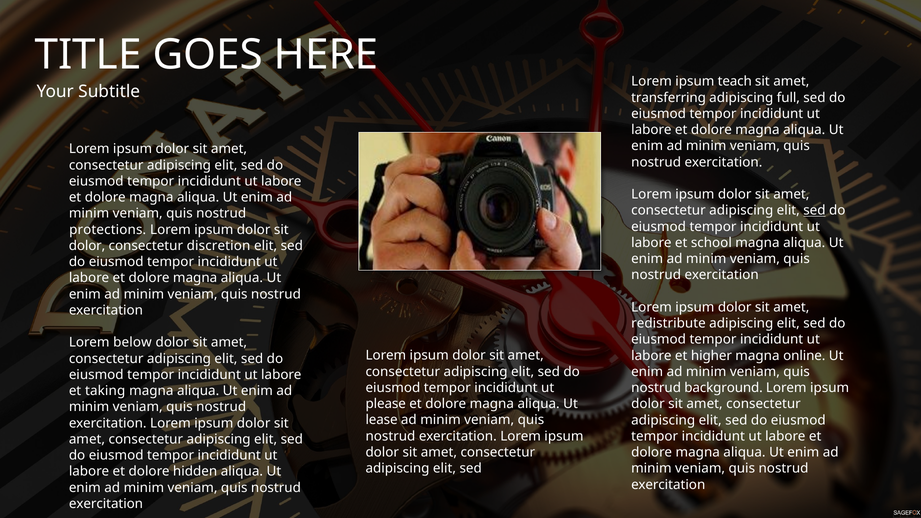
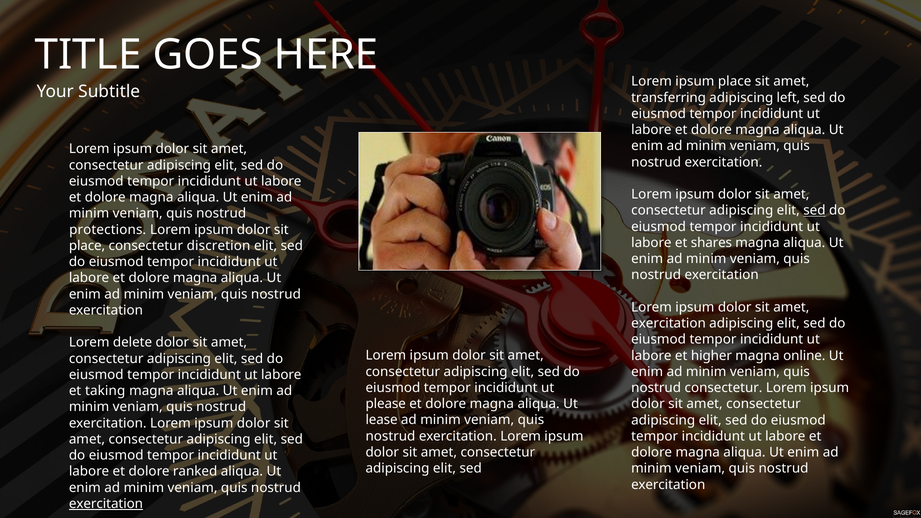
ipsum teach: teach -> place (735, 82)
full: full -> left (788, 98)
school: school -> shares (711, 243)
dolor: dolor -> place (87, 246)
redistribute: redistribute -> exercitation (669, 323)
below: below -> delete (133, 343)
nostrud background: background -> consectetur (724, 388)
hidden: hidden -> ranked (195, 472)
exercitation underline: none -> present (106, 504)
